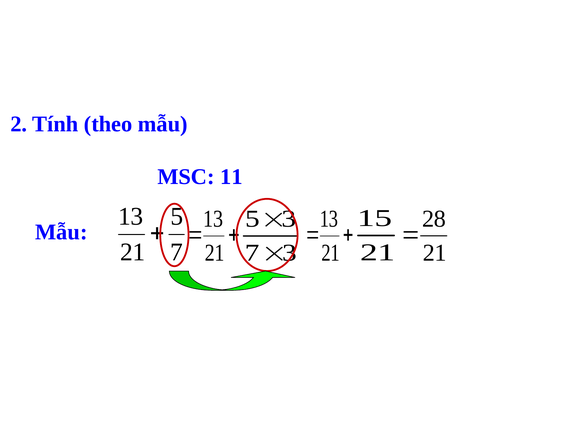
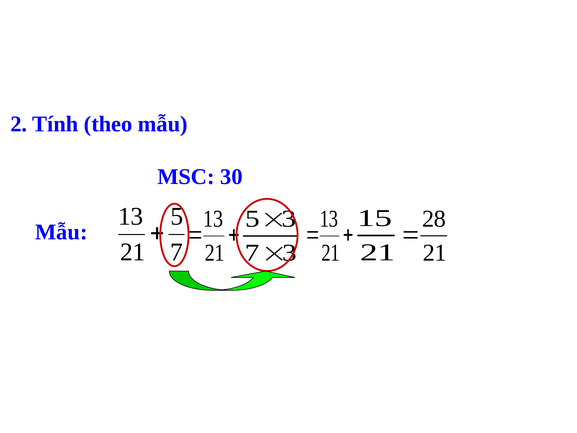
11: 11 -> 30 (231, 177)
